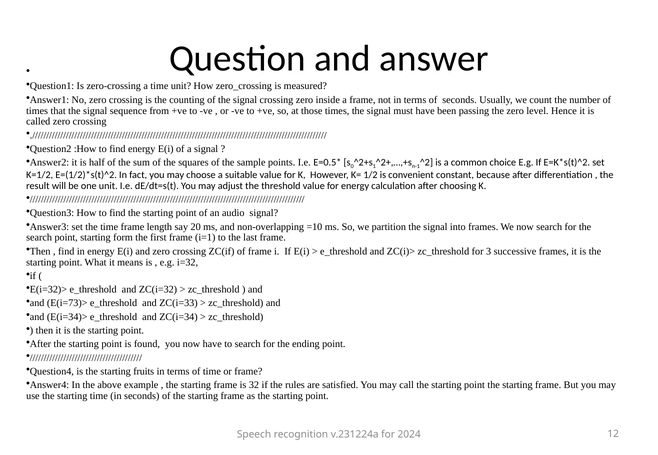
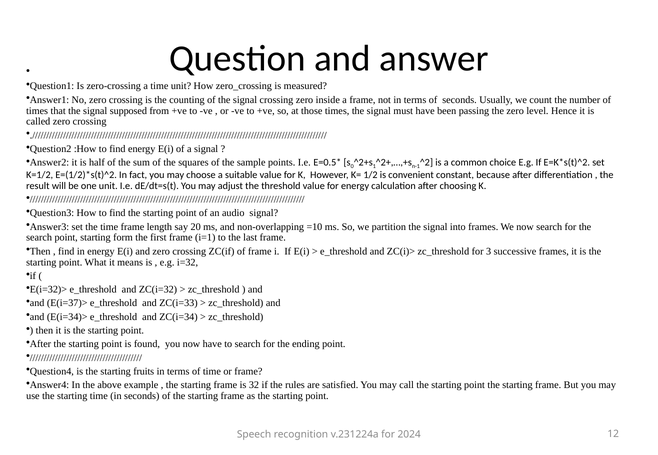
sequence: sequence -> supposed (128, 111)
E(i=73)>: E(i=73)> -> E(i=37)> (67, 304)
